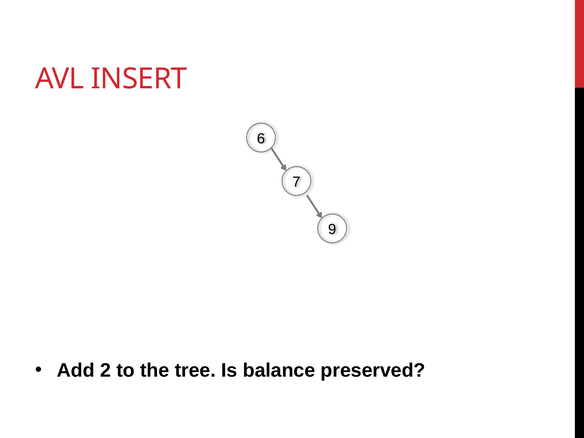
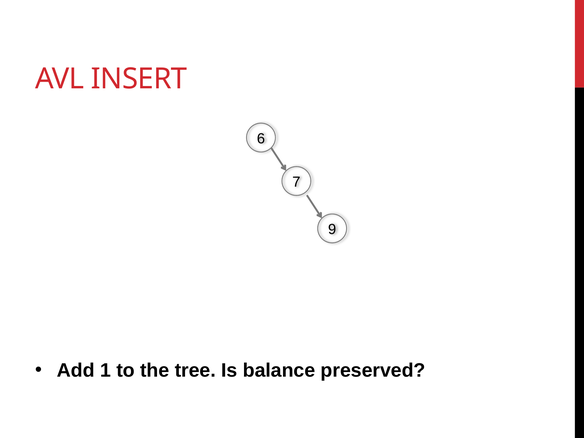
2: 2 -> 1 (106, 370)
